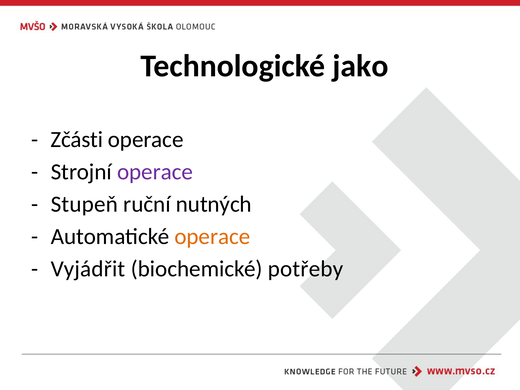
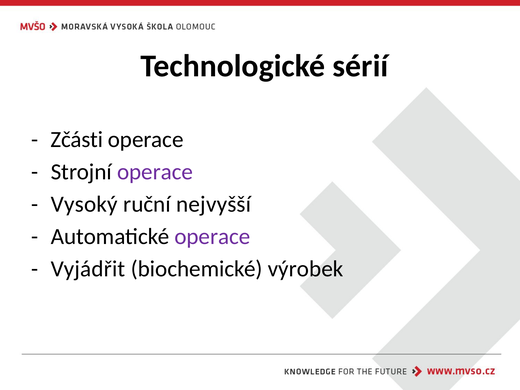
jako: jako -> sérií (360, 66)
Stupeň: Stupeň -> Vysoký (84, 204)
nutných: nutných -> nejvyšší (214, 204)
operace colour: orange -> purple (212, 236)
potřeby: potřeby -> výrobek (306, 269)
